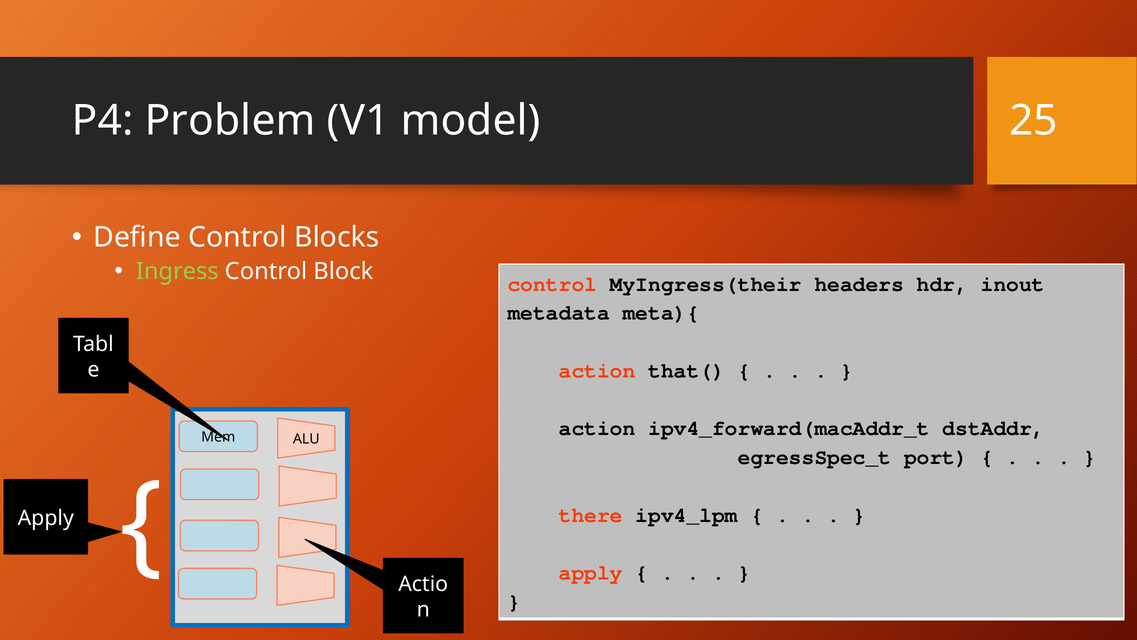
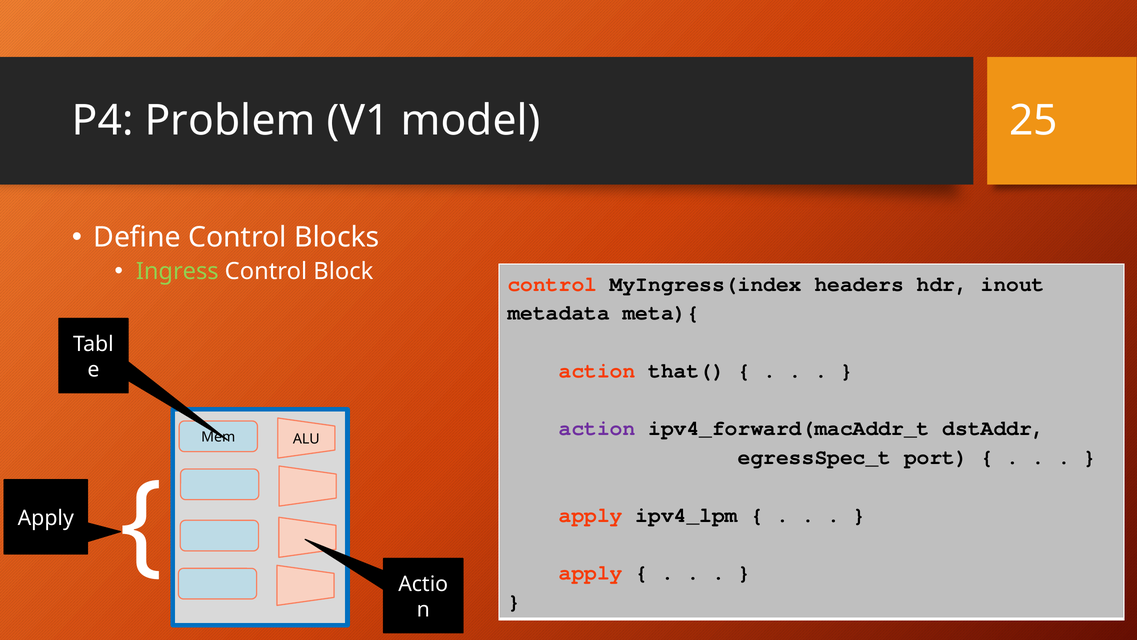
MyIngress(their: MyIngress(their -> MyIngress(index (706, 284)
action colour: black -> purple (597, 428)
there: there -> apply (591, 515)
